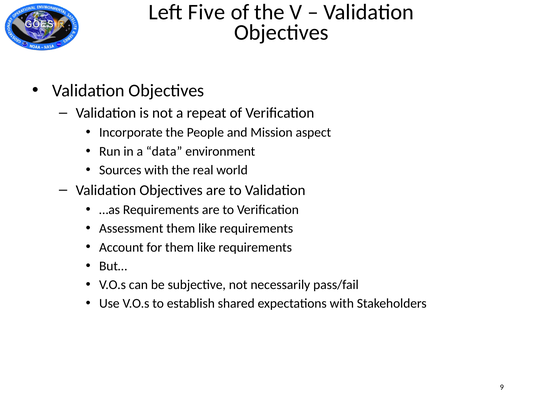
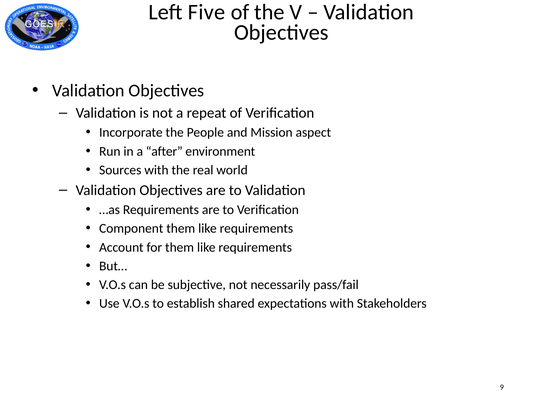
data: data -> after (164, 151)
Assessment: Assessment -> Component (131, 228)
